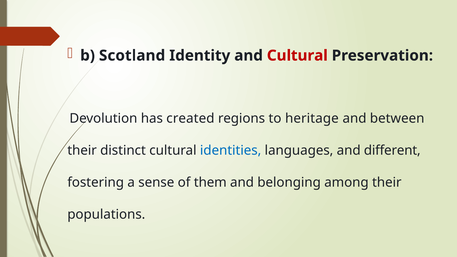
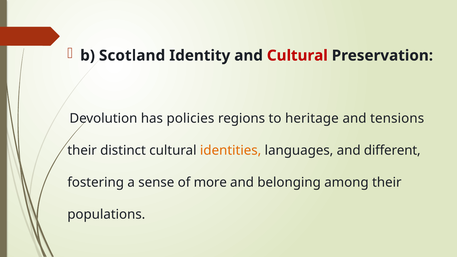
created: created -> policies (190, 119)
between: between -> tensions (397, 119)
identities colour: blue -> orange (231, 151)
them: them -> more (210, 182)
